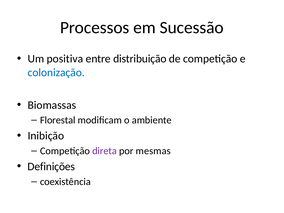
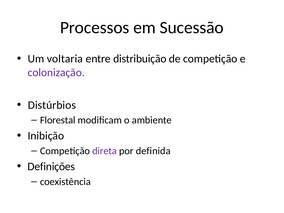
positiva: positiva -> voltaria (65, 59)
colonização colour: blue -> purple (56, 73)
Biomassas: Biomassas -> Distúrbios (52, 105)
mesmas: mesmas -> definida (153, 151)
